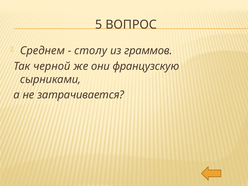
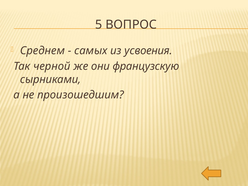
столу: столу -> самых (91, 51)
граммов: граммов -> усвоения (148, 51)
затрачивается: затрачивается -> произошедшим (81, 95)
